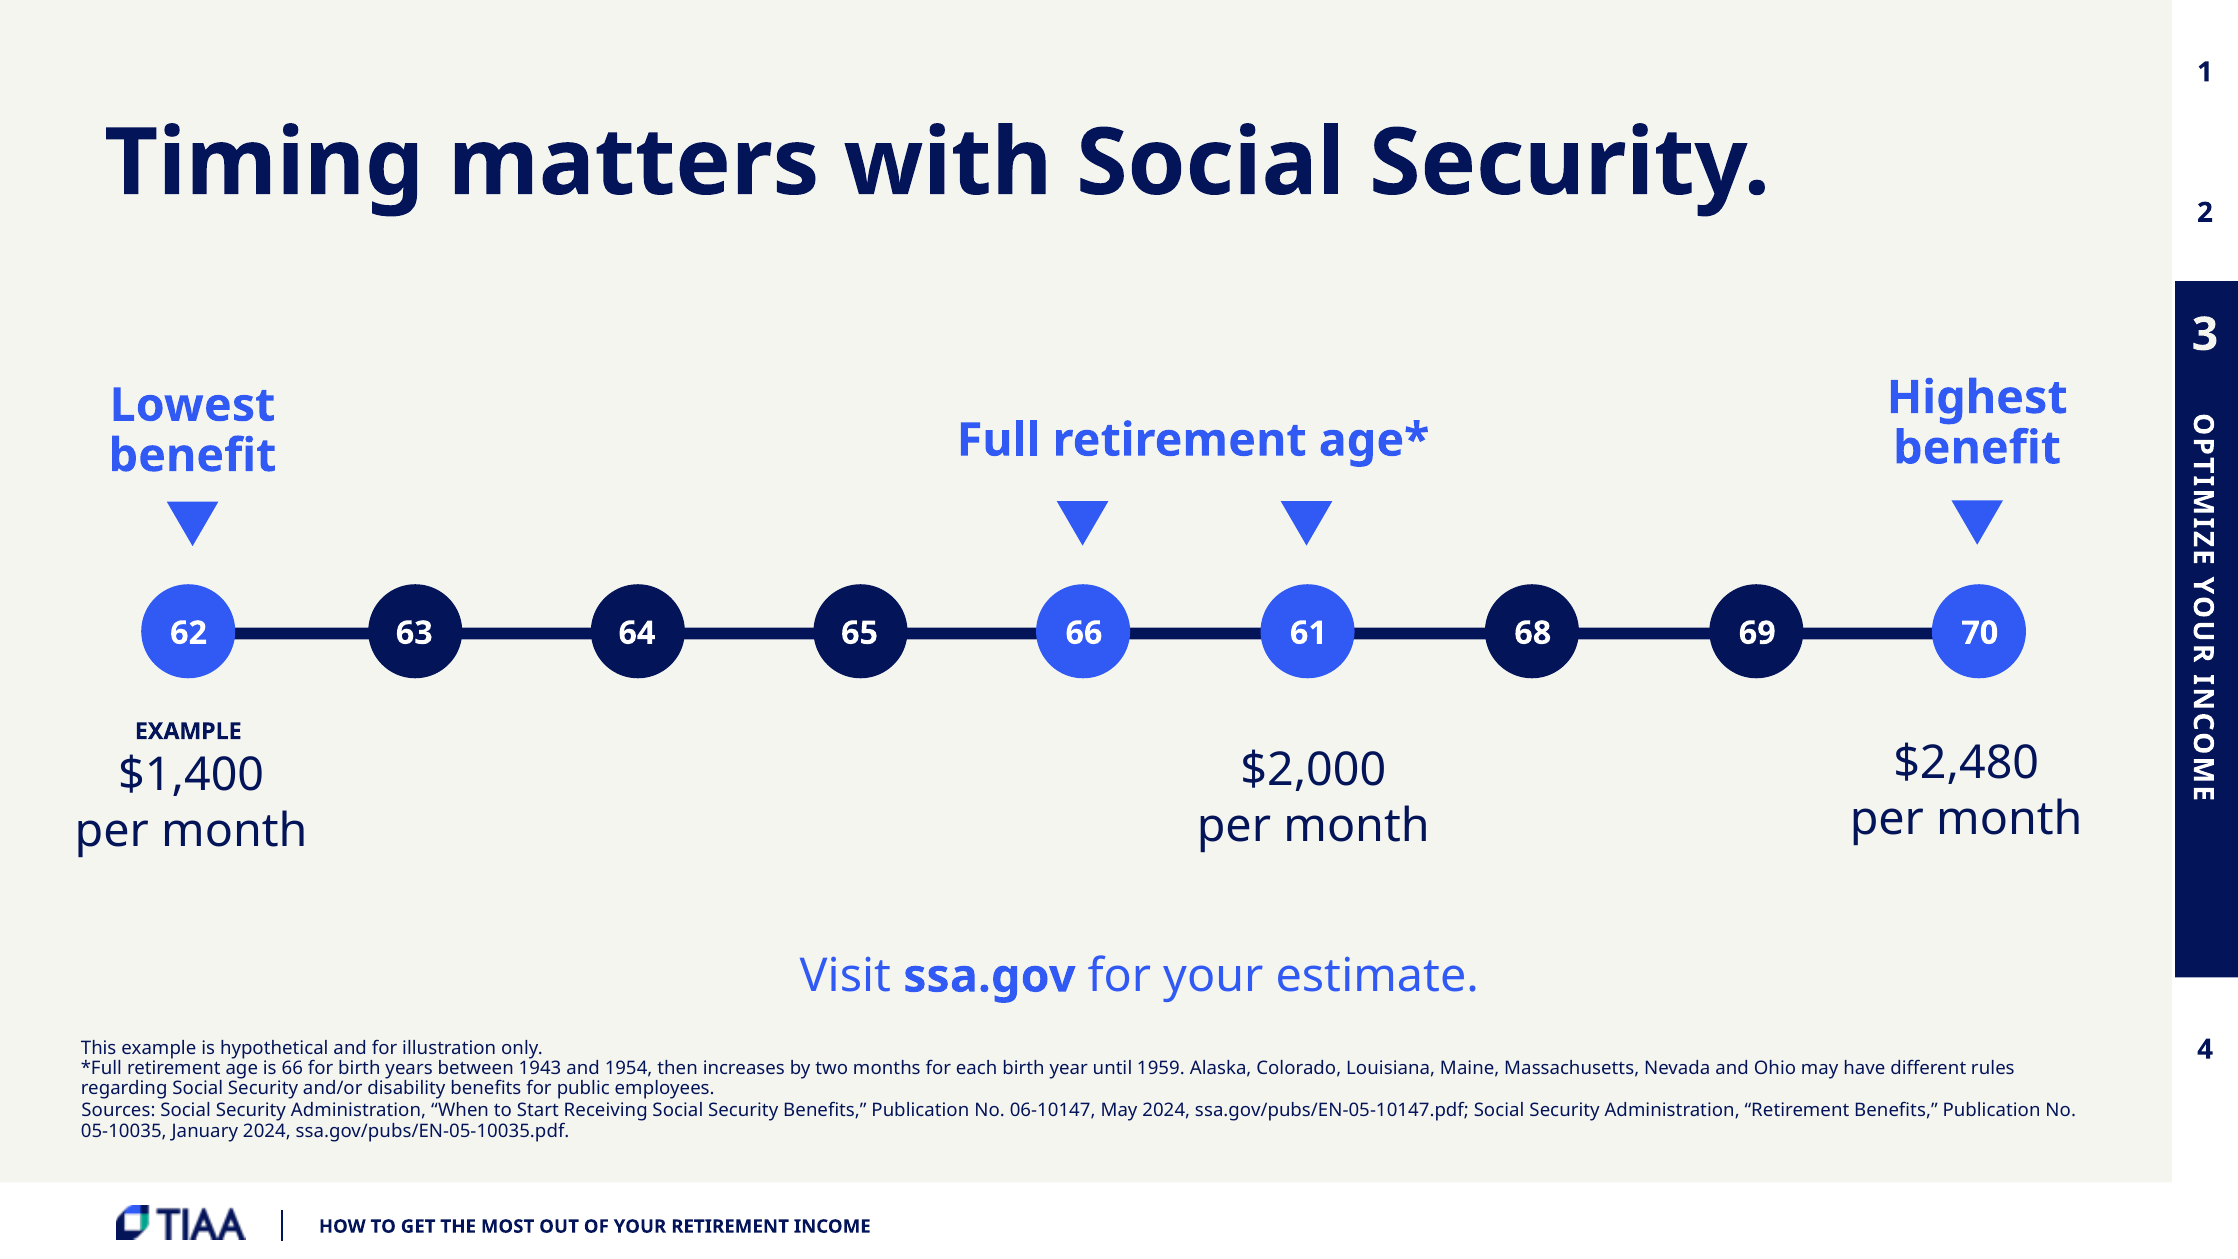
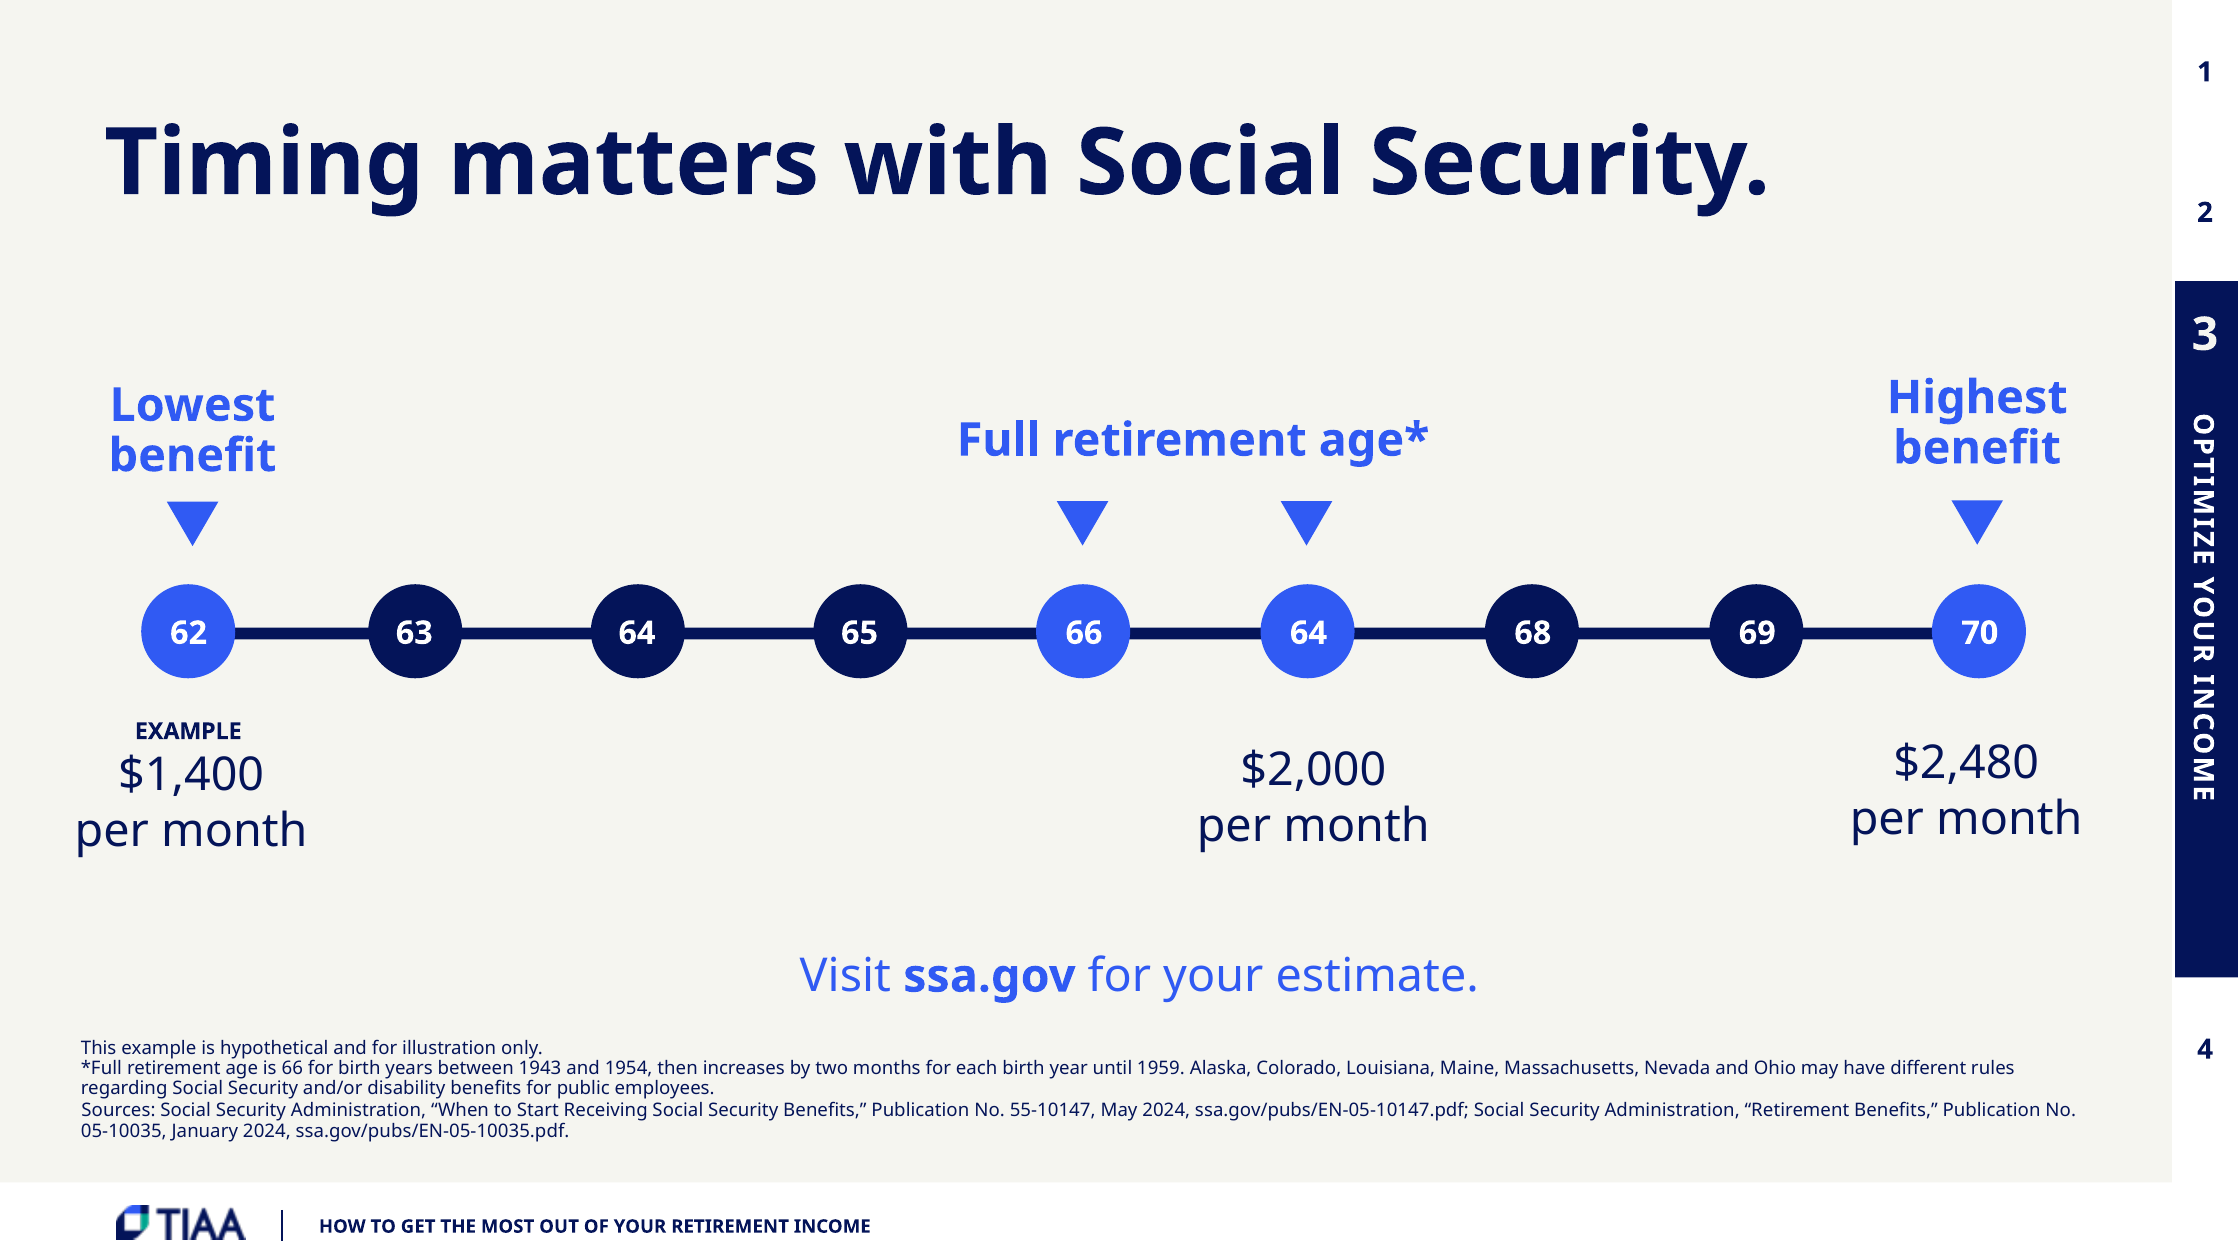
66 61: 61 -> 64 (1308, 633)
06-10147: 06-10147 -> 55-10147 (1053, 1111)
